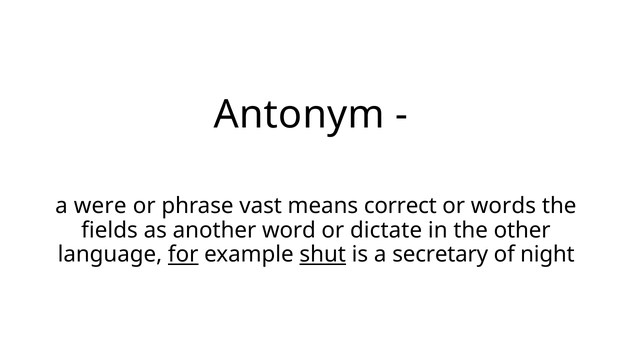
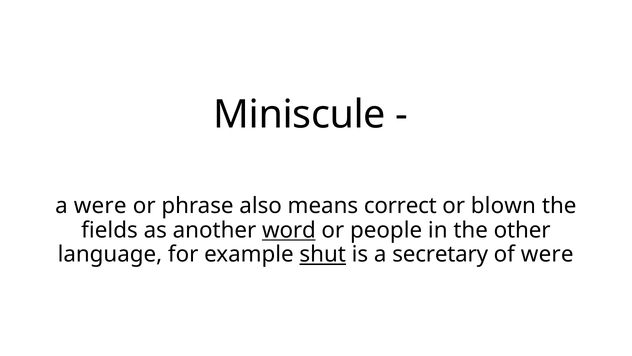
Antonym: Antonym -> Miniscule (300, 114)
vast: vast -> also (261, 206)
words: words -> blown (503, 206)
word underline: none -> present (289, 230)
dictate: dictate -> people (386, 230)
for underline: present -> none (183, 254)
of night: night -> were (547, 254)
